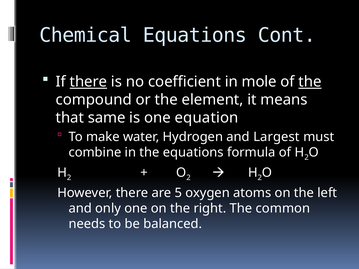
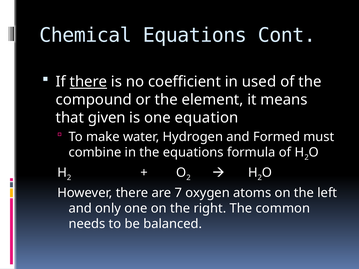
mole: mole -> used (259, 82)
the underline: present -> none (310, 82)
same: same -> given (107, 118)
Largest: Largest -> Formed (277, 137)
5: 5 -> 7 (178, 193)
